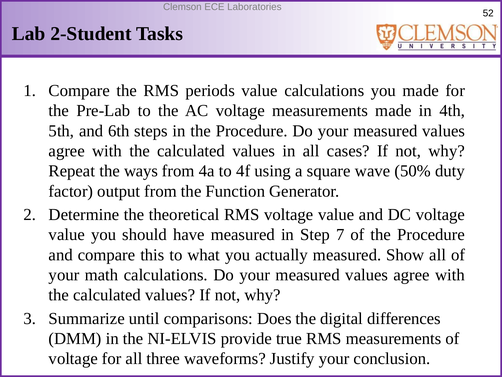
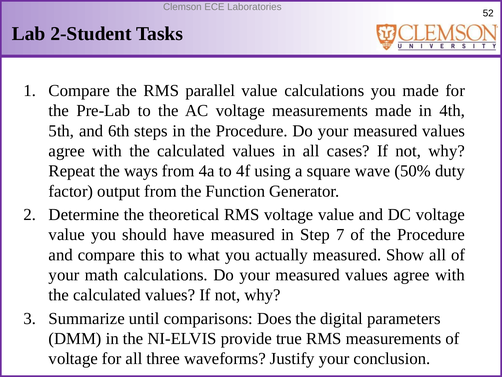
periods: periods -> parallel (210, 91)
differences: differences -> parameters (404, 318)
